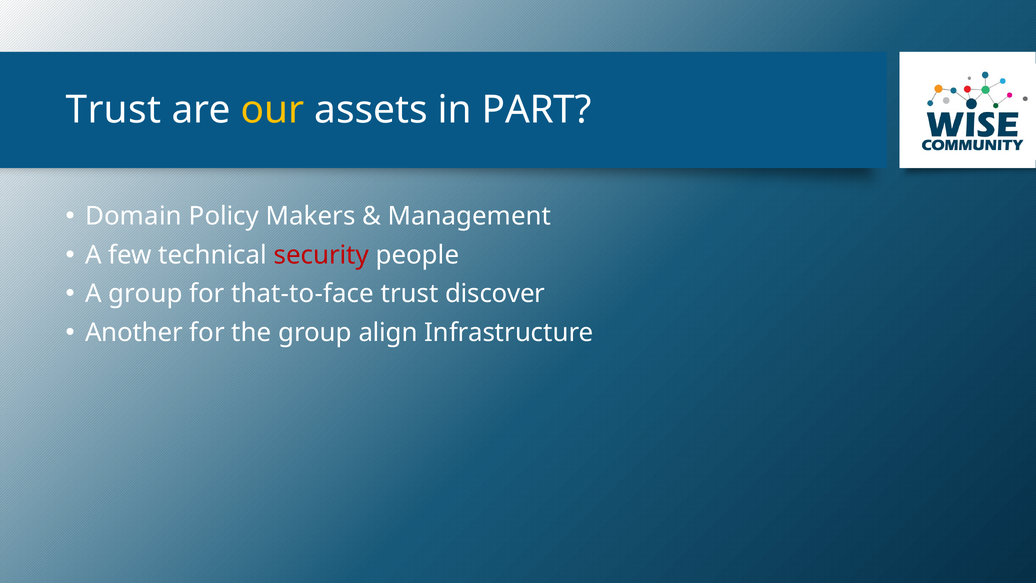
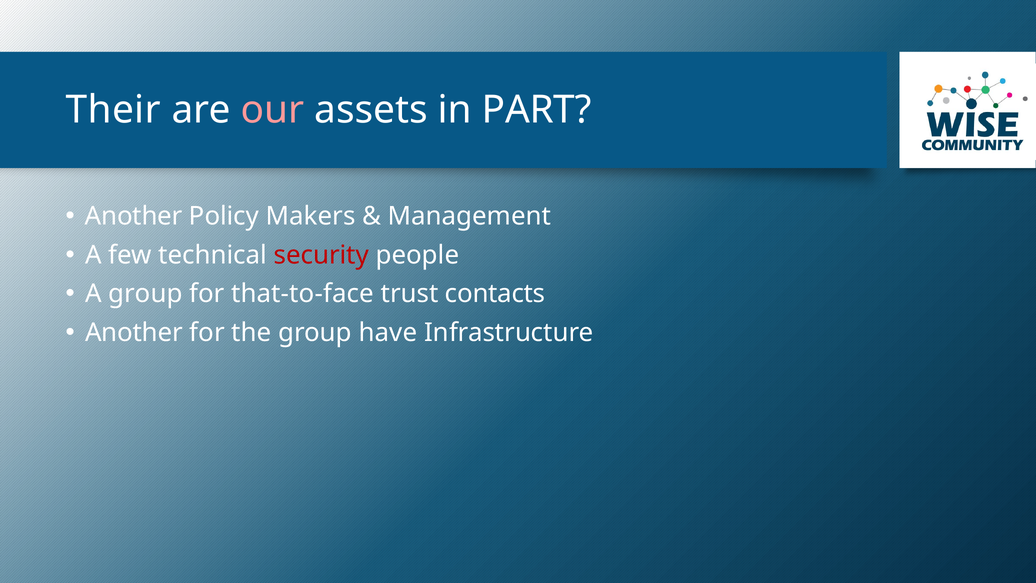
Trust: Trust -> Their (113, 110)
our colour: yellow -> pink (272, 110)
Domain: Domain -> Another (134, 216)
discover: discover -> contacts (495, 294)
align: align -> have (388, 333)
